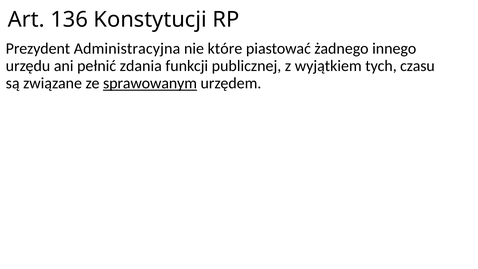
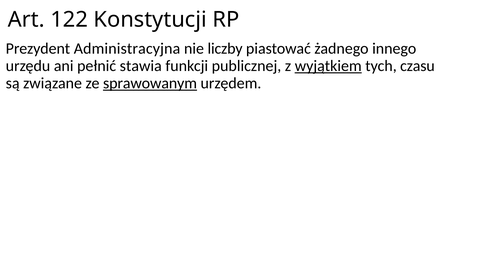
136: 136 -> 122 (69, 20)
które: które -> liczby (225, 49)
zdania: zdania -> stawia (141, 66)
wyjątkiem underline: none -> present (328, 66)
